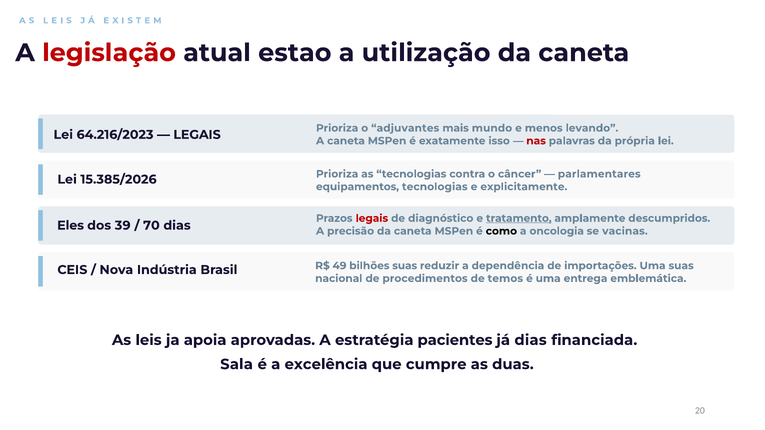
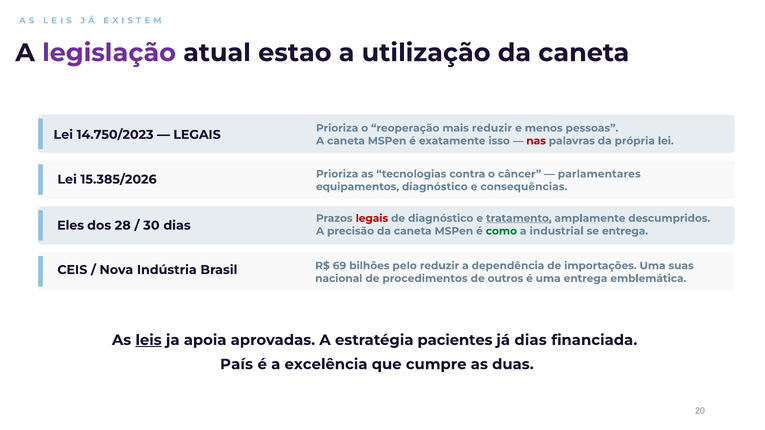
legislação colour: red -> purple (109, 53)
adjuvantes: adjuvantes -> reoperação (405, 128)
mais mundo: mundo -> reduzir (492, 128)
levando: levando -> pessoas (592, 128)
64.216/2023: 64.216/2023 -> 14.750/2023 (115, 135)
equipamentos tecnologias: tecnologias -> diagnóstico (435, 187)
explicitamente: explicitamente -> consequências (524, 187)
39: 39 -> 28 (123, 226)
70: 70 -> 30 (151, 226)
como colour: black -> green (501, 231)
oncologia: oncologia -> industrial (557, 231)
se vacinas: vacinas -> entrega (625, 231)
49: 49 -> 69 (339, 266)
bilhões suas: suas -> pelo (405, 266)
temos: temos -> outros (505, 279)
leis underline: none -> present (148, 340)
Sala: Sala -> País (237, 365)
